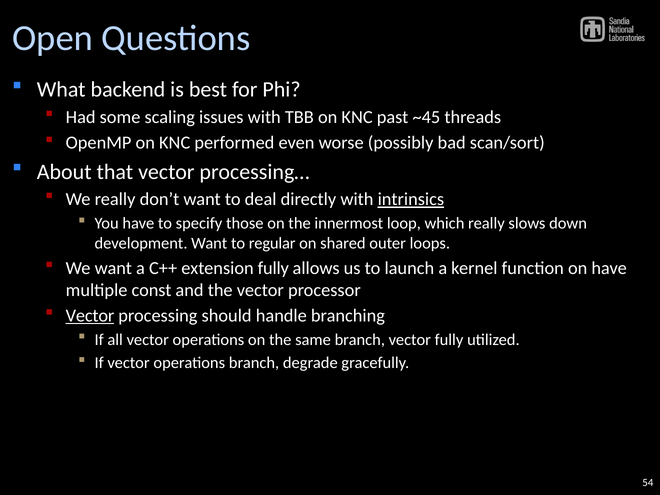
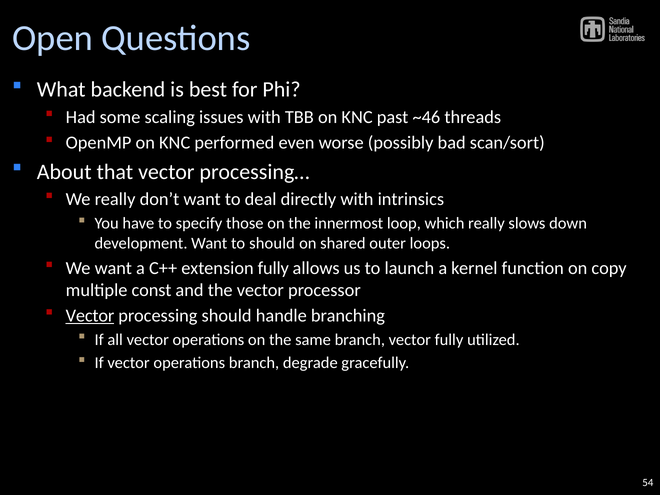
~45: ~45 -> ~46 (426, 117)
intrinsics underline: present -> none (411, 199)
to regular: regular -> should (272, 243)
on have: have -> copy (609, 268)
